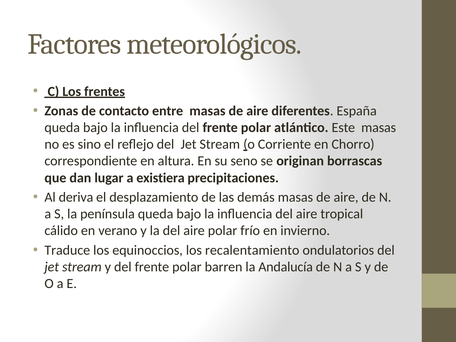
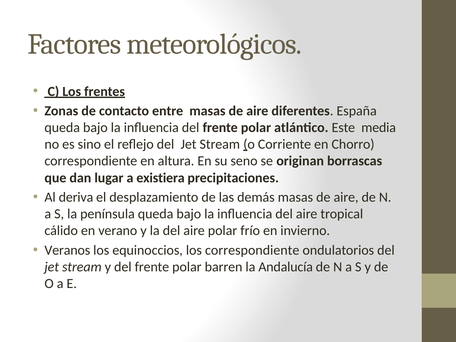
Este masas: masas -> media (379, 128)
Traduce: Traduce -> Veranos (67, 250)
los recalentamiento: recalentamiento -> correspondiente (252, 250)
